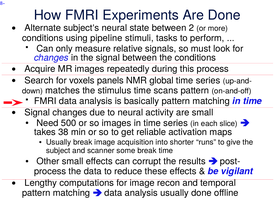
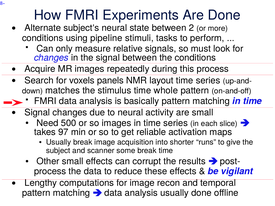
global: global -> layout (162, 81)
scans: scans -> whole (166, 91)
38: 38 -> 97 (63, 132)
